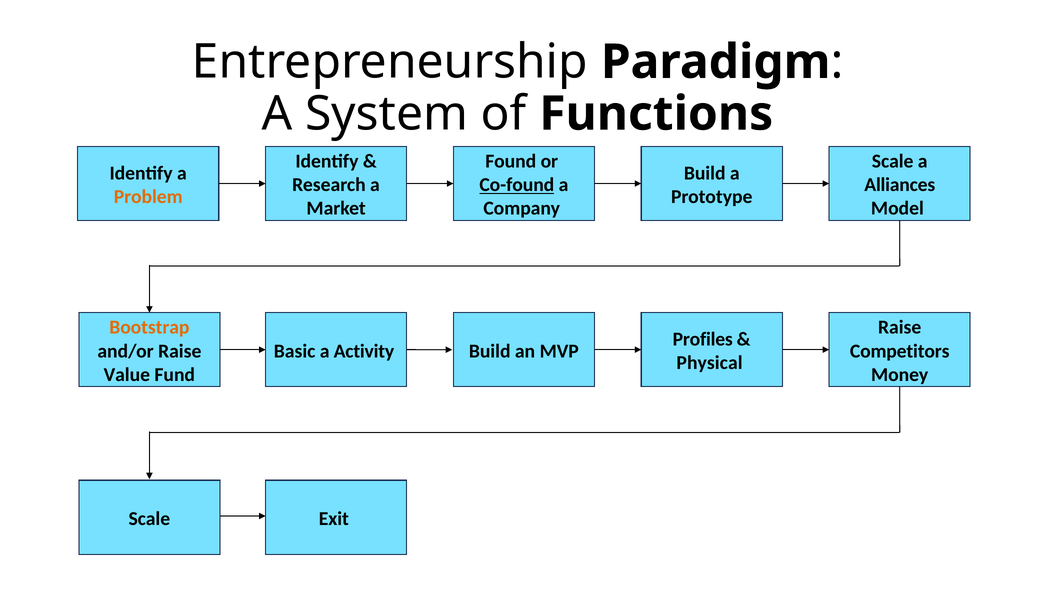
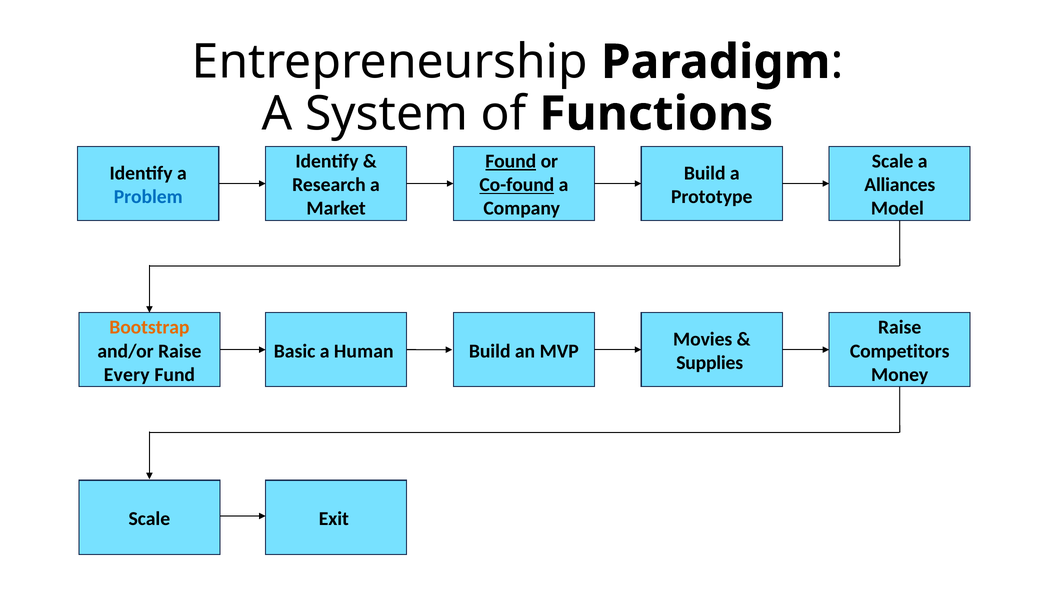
Found underline: none -> present (511, 161)
Problem colour: orange -> blue (148, 197)
Profiles: Profiles -> Movies (703, 340)
Activity: Activity -> Human (364, 351)
Physical: Physical -> Supplies (710, 363)
Value: Value -> Every (127, 375)
